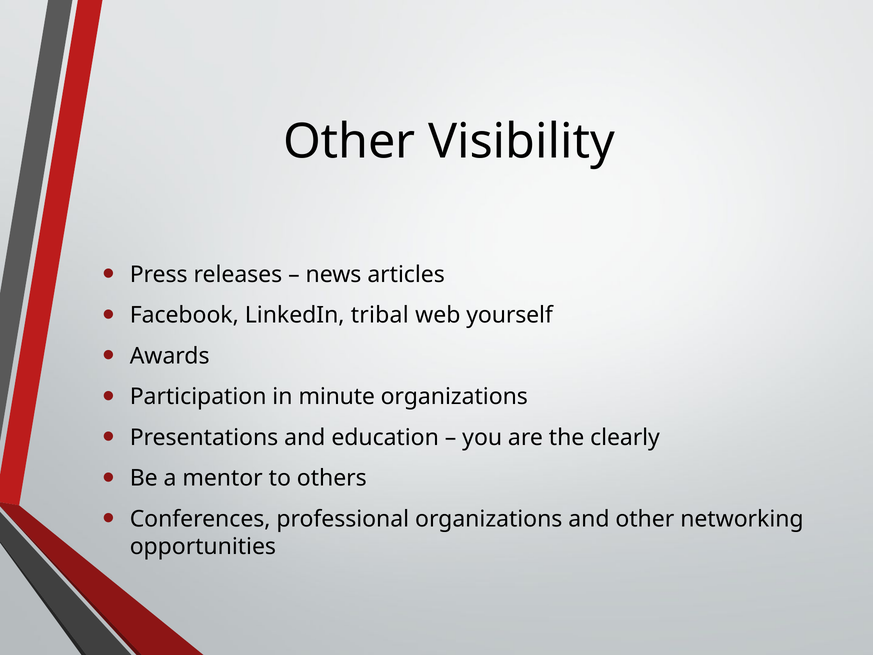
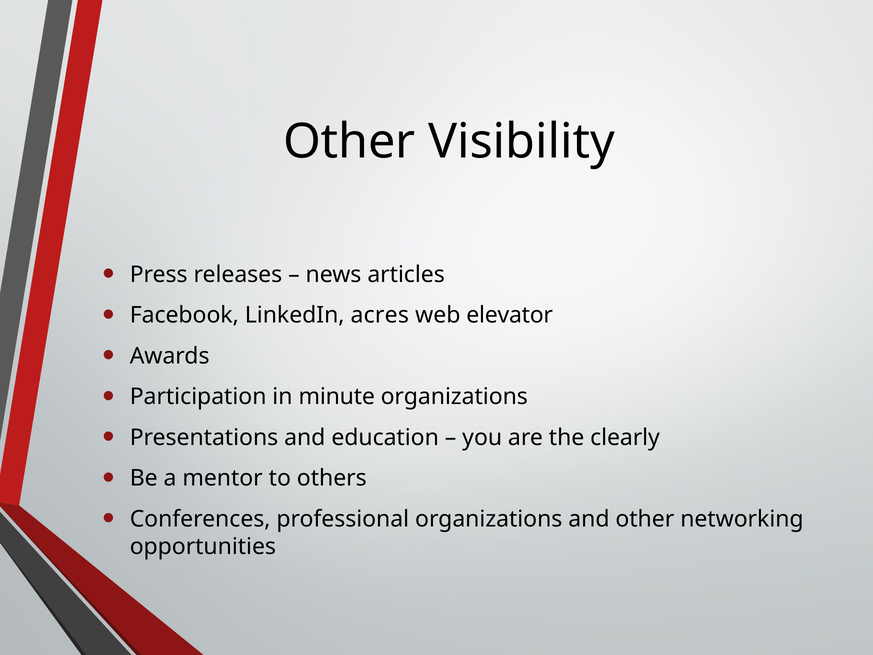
tribal: tribal -> acres (380, 315)
yourself: yourself -> elevator (510, 315)
